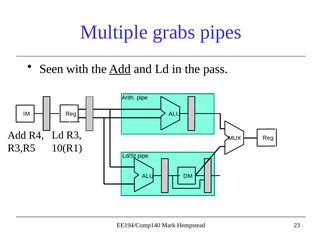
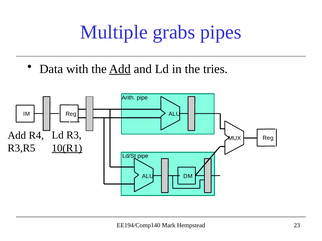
Seen: Seen -> Data (51, 69)
pass: pass -> tries (215, 69)
10(R1 underline: none -> present (67, 148)
